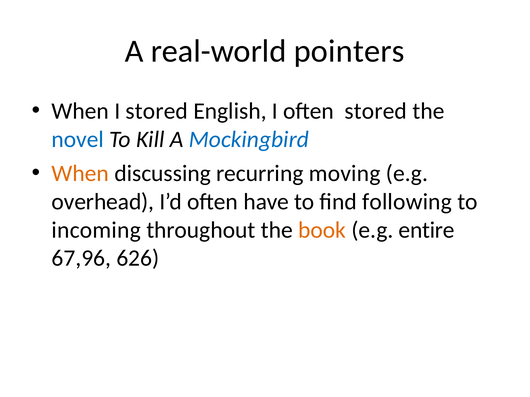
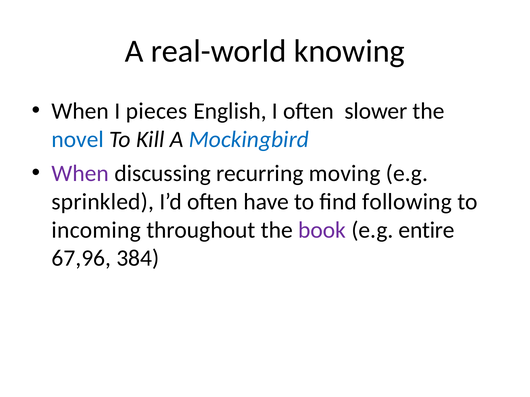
pointers: pointers -> knowing (349, 51)
I stored: stored -> pieces (157, 111)
often stored: stored -> slower (376, 111)
When colour: orange -> purple (80, 174)
overhead: overhead -> sprinkled (103, 202)
book colour: orange -> purple (322, 230)
626: 626 -> 384 (138, 259)
